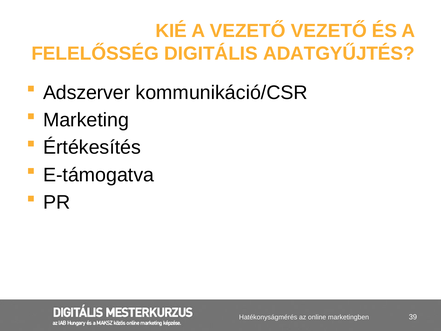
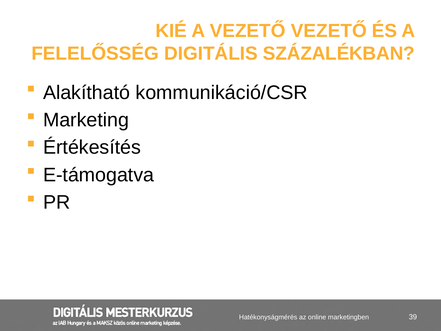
ADATGYŰJTÉS: ADATGYŰJTÉS -> SZÁZALÉKBAN (339, 54)
Adszerver: Adszerver -> Alakítható (87, 93)
